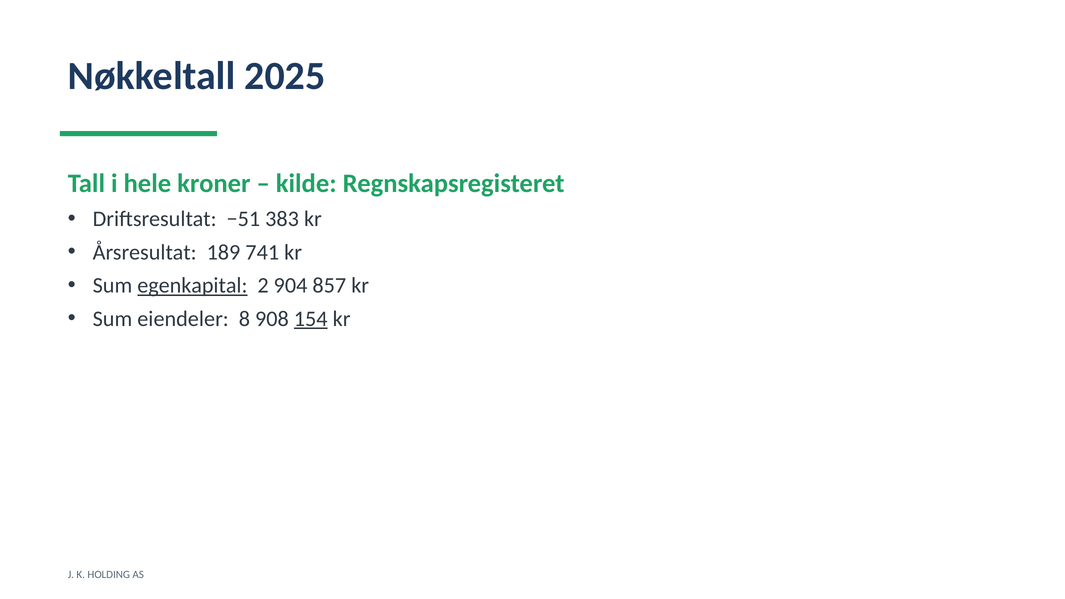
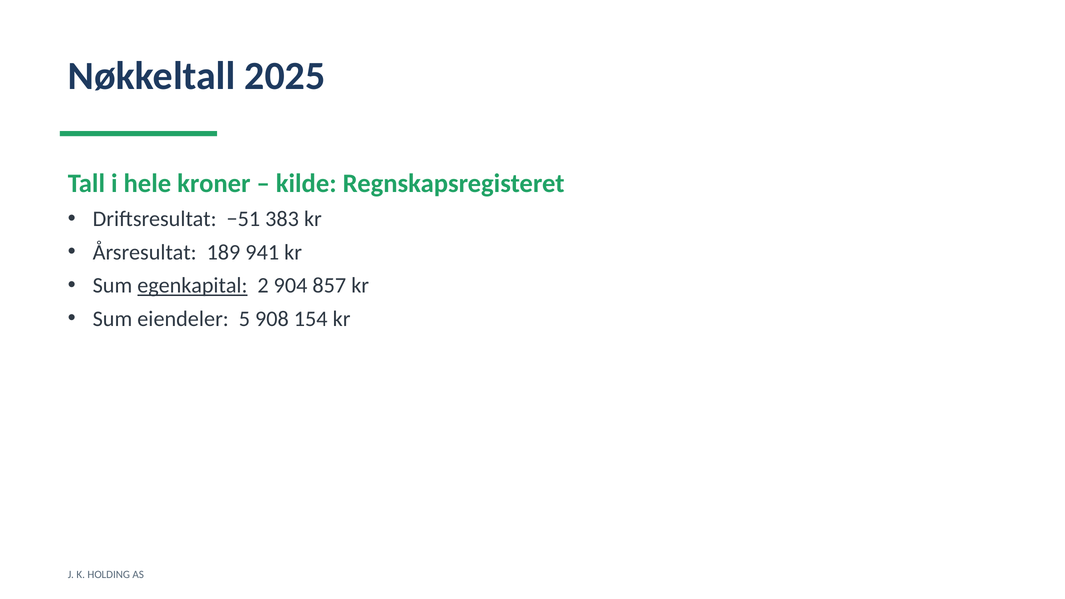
741: 741 -> 941 (262, 252)
8: 8 -> 5 (244, 319)
154 underline: present -> none (311, 319)
